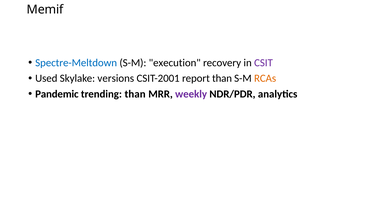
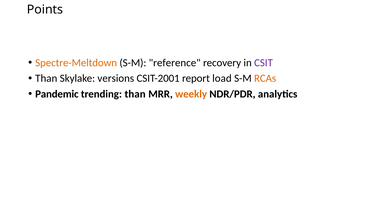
Memif: Memif -> Points (45, 10)
Spectre-Meltdown colour: blue -> orange (76, 63)
execution: execution -> reference (175, 63)
Used: Used -> Than (46, 78)
report than: than -> load (222, 78)
weekly colour: purple -> orange (191, 94)
